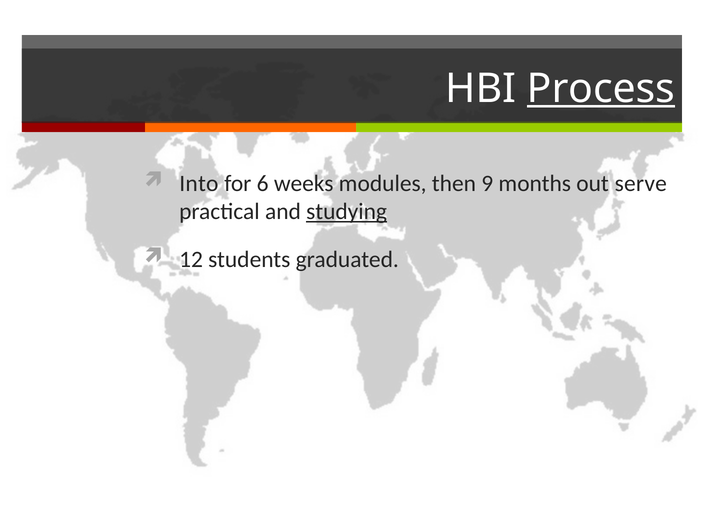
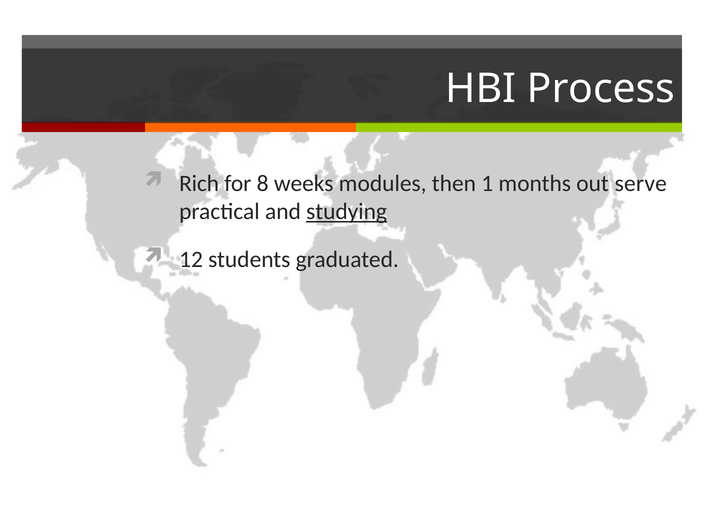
Process underline: present -> none (601, 89)
Into: Into -> Rich (199, 184)
6: 6 -> 8 (263, 184)
9: 9 -> 1 (487, 184)
